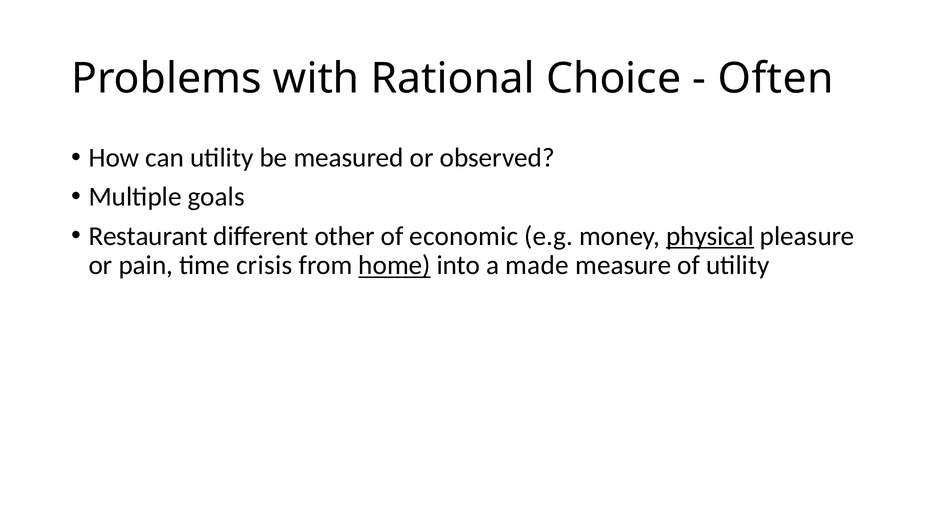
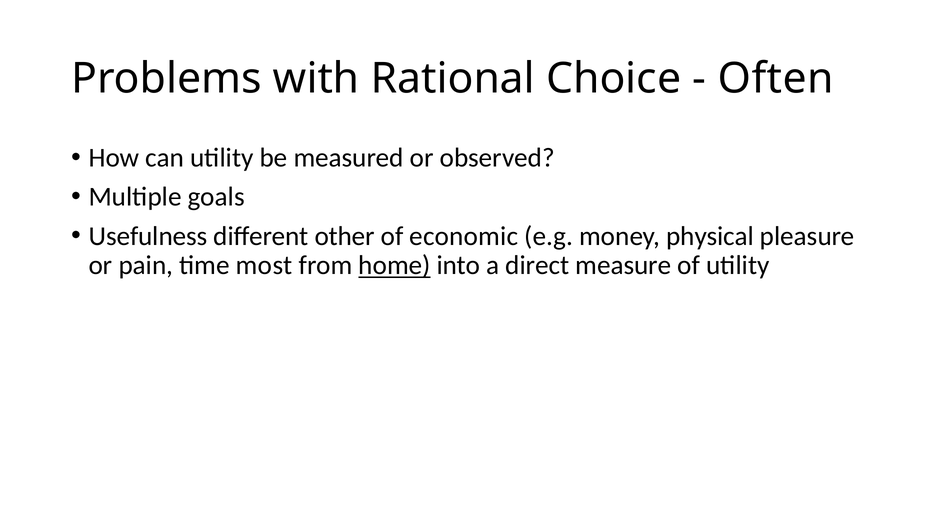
Restaurant: Restaurant -> Usefulness (148, 236)
physical underline: present -> none (710, 236)
crisis: crisis -> most (264, 266)
made: made -> direct (537, 266)
